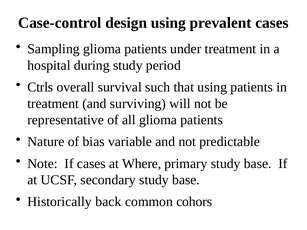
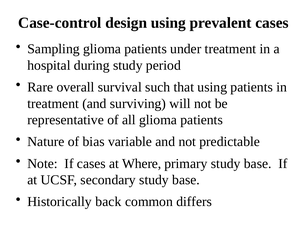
Ctrls: Ctrls -> Rare (40, 87)
cohors: cohors -> differs (194, 202)
